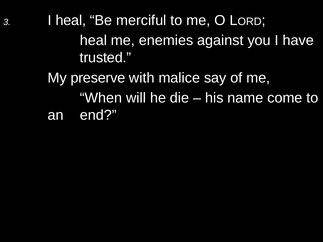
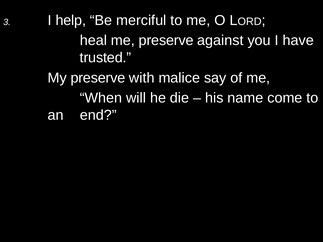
I heal: heal -> help (71, 20)
me enemies: enemies -> preserve (166, 41)
